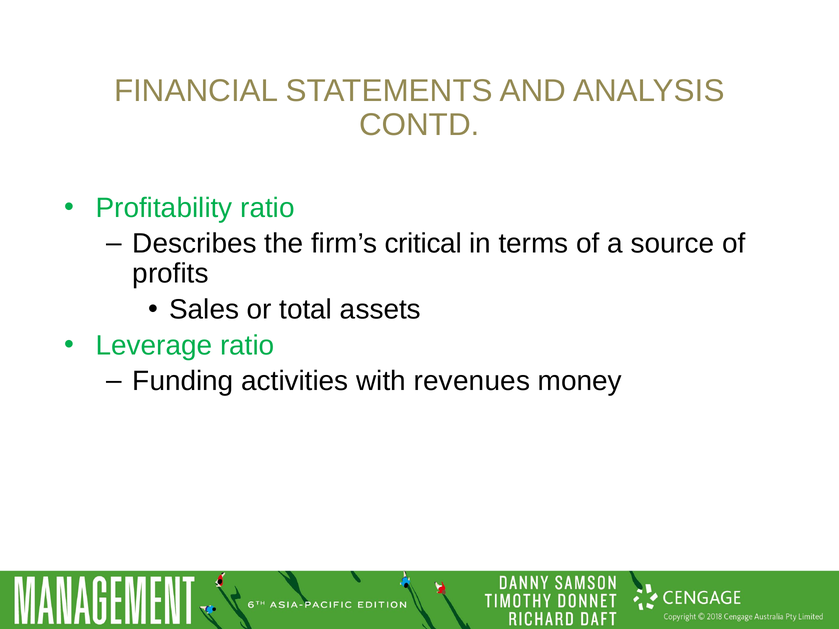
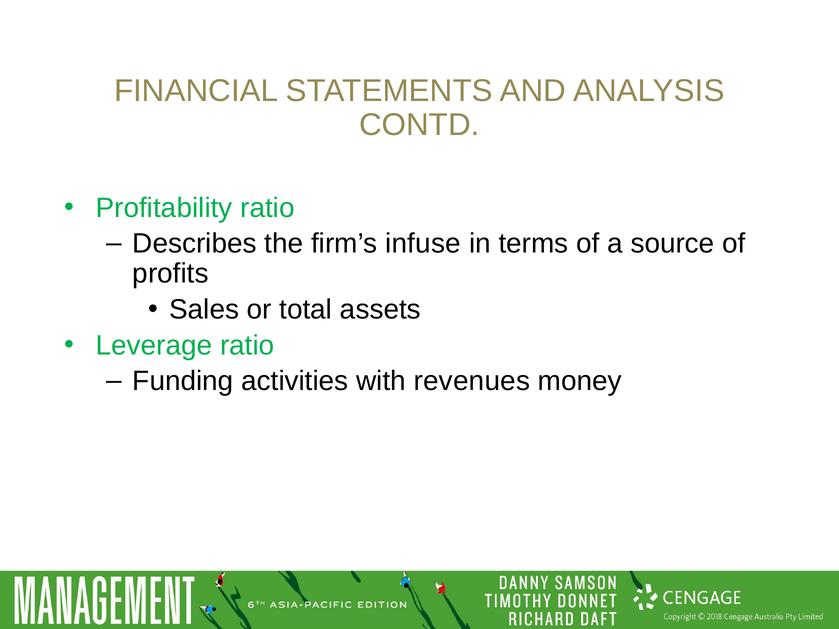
critical: critical -> infuse (423, 244)
